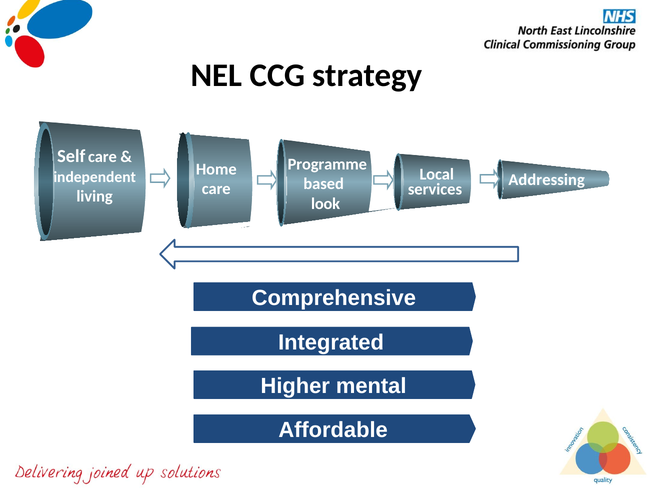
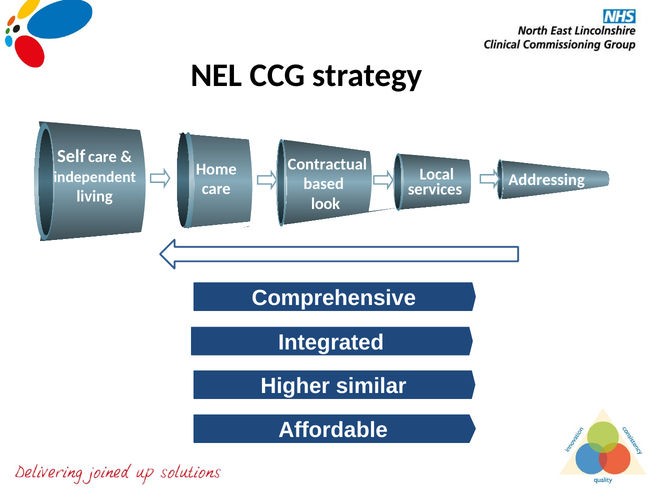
Programme: Programme -> Contractual (327, 164)
mental: mental -> similar (371, 386)
